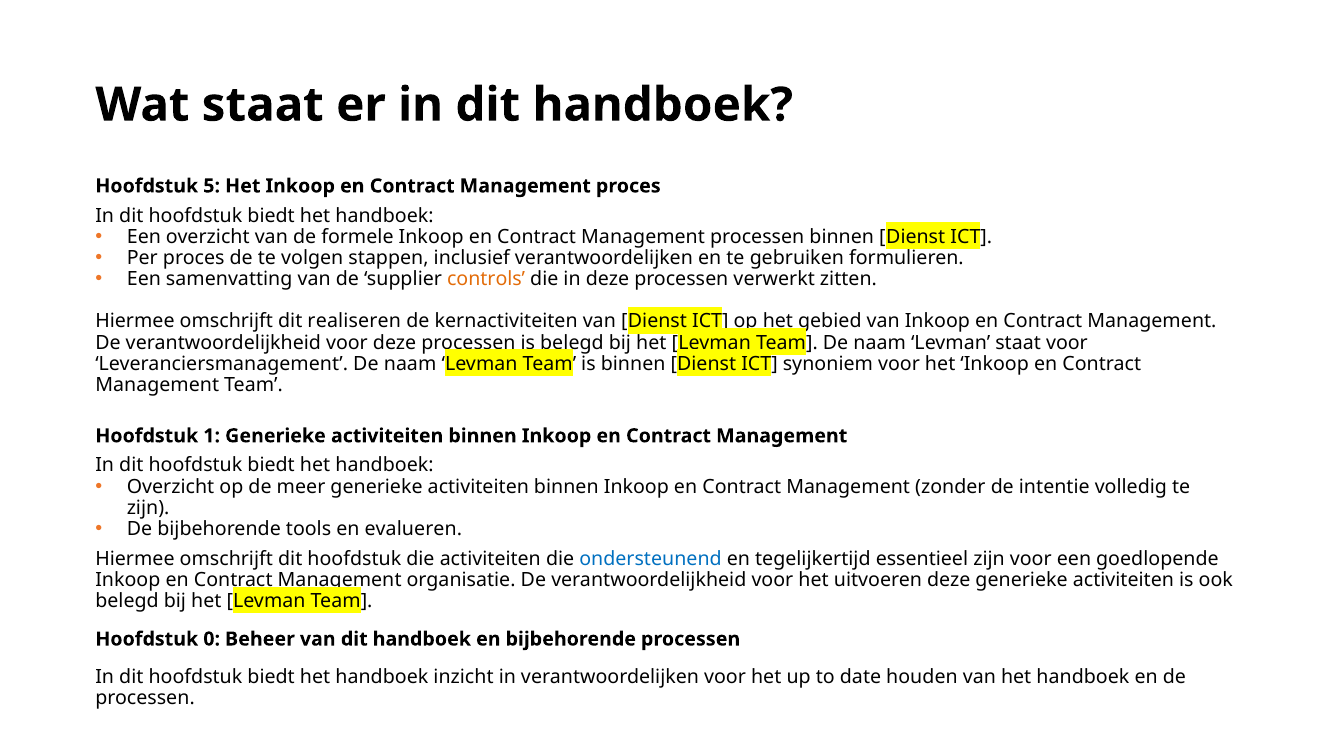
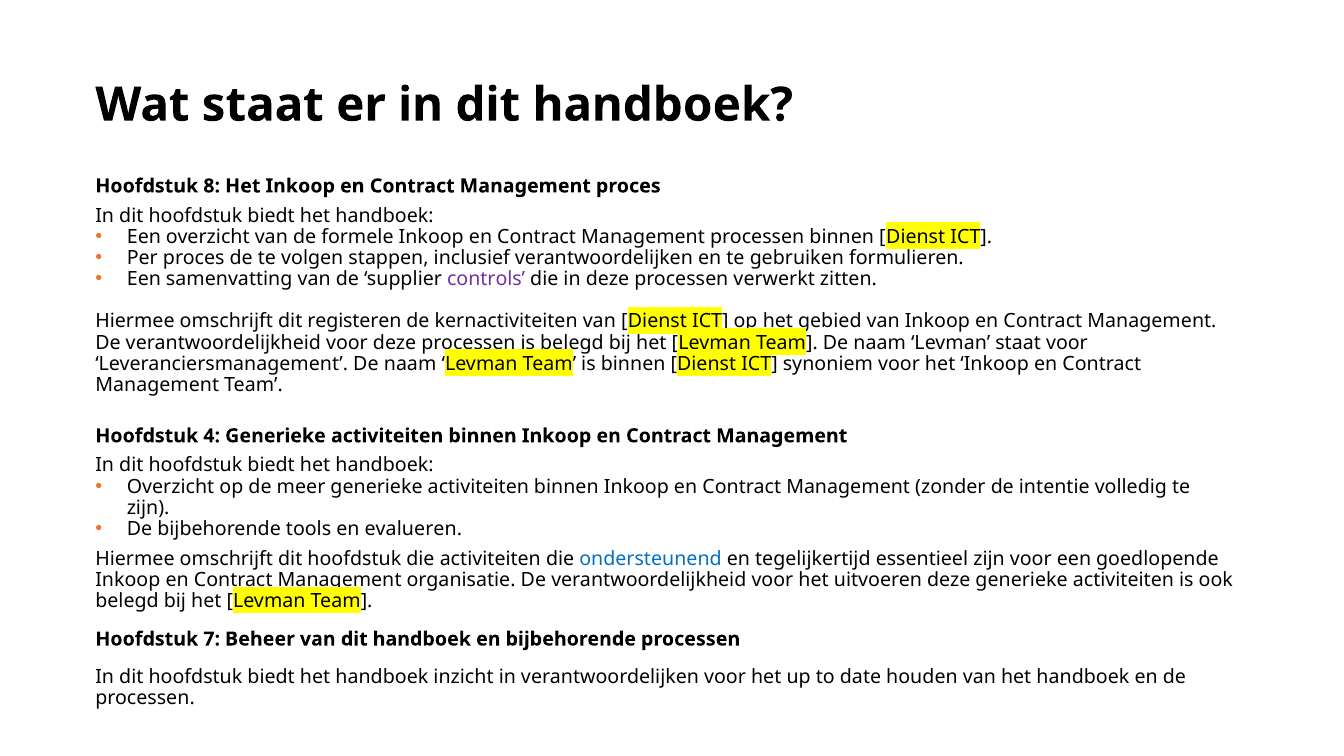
5: 5 -> 8 (212, 186)
controls colour: orange -> purple (486, 279)
realiseren: realiseren -> registeren (354, 322)
1: 1 -> 4 (212, 436)
0: 0 -> 7 (212, 639)
